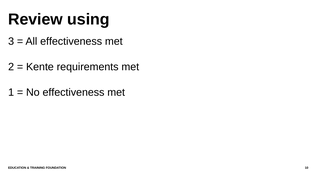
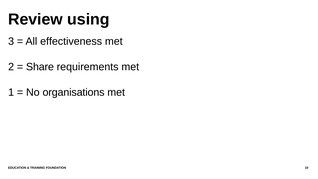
Kente: Kente -> Share (40, 67)
No effectiveness: effectiveness -> organisations (74, 92)
